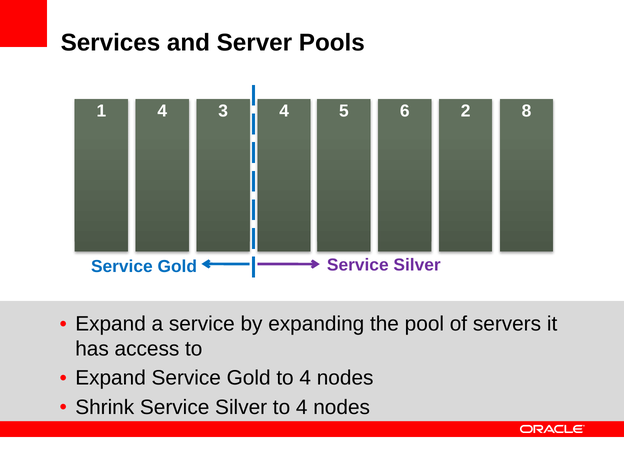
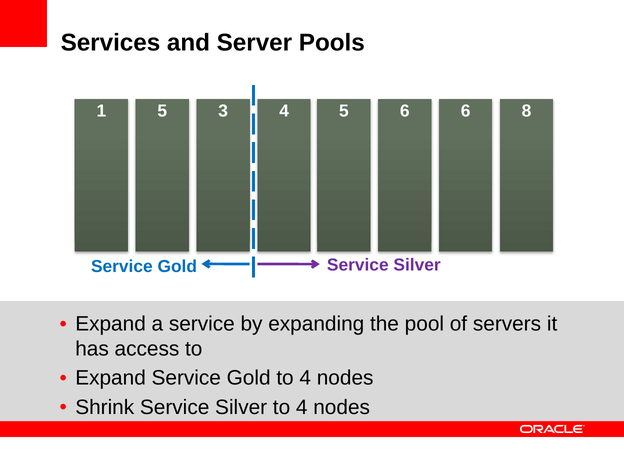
1 4: 4 -> 5 (162, 111)
6 2: 2 -> 6 (466, 111)
